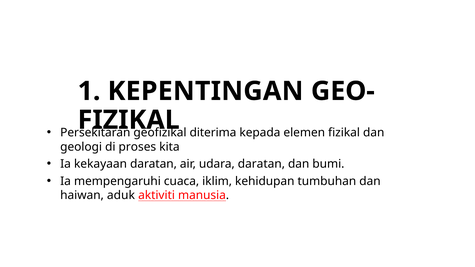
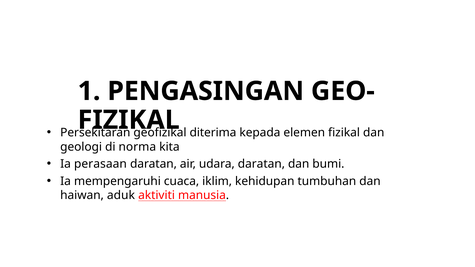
KEPENTINGAN: KEPENTINGAN -> PENGASINGAN (206, 91)
proses: proses -> norma (137, 147)
kekayaan: kekayaan -> perasaan (100, 164)
